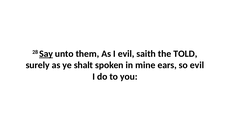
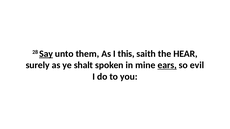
I evil: evil -> this (126, 54)
TOLD: TOLD -> HEAR (185, 54)
ears underline: none -> present (167, 65)
